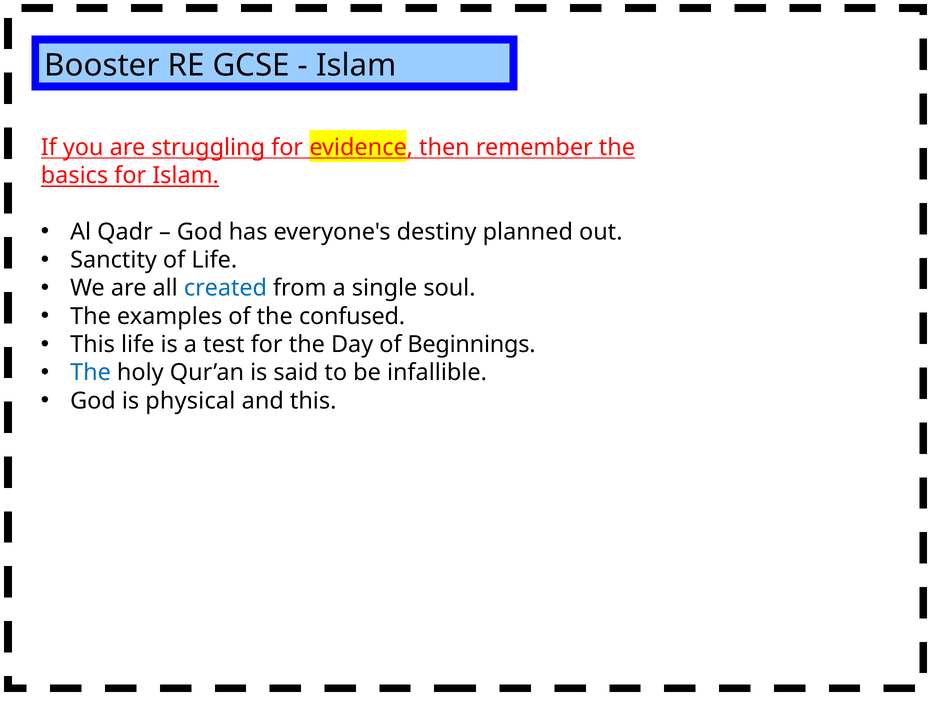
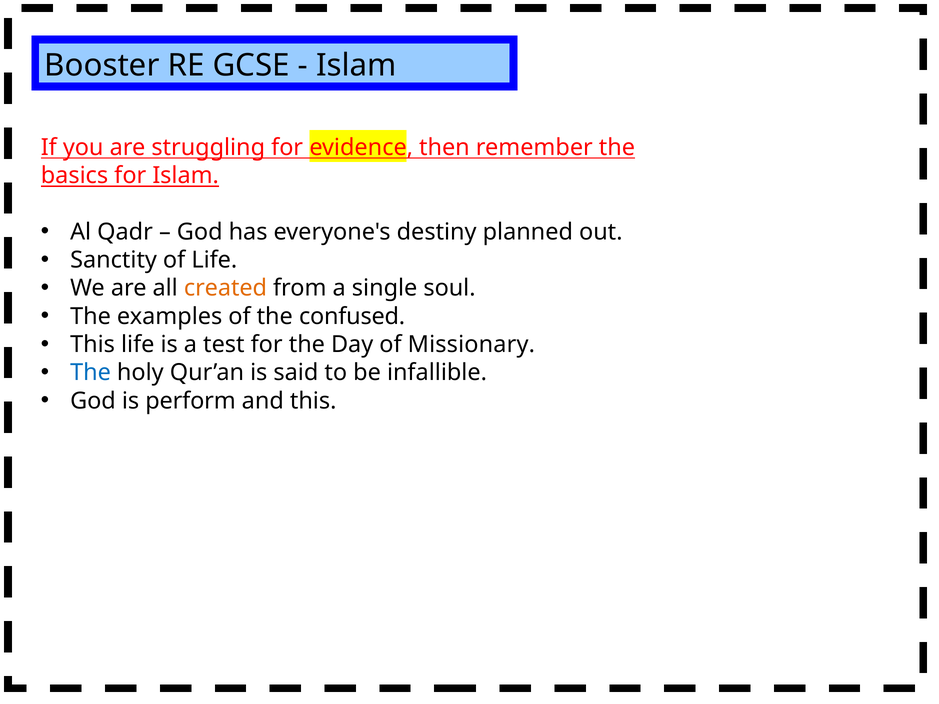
created colour: blue -> orange (225, 288)
Beginnings: Beginnings -> Missionary (471, 345)
physical: physical -> perform (191, 401)
